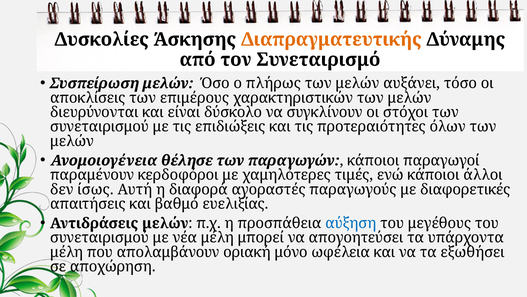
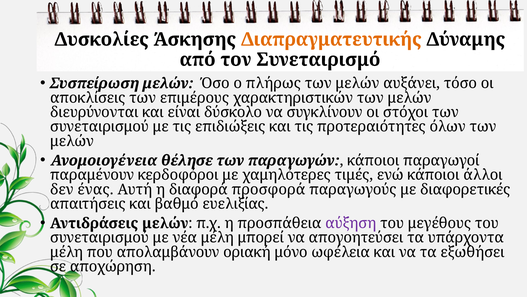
ίσως: ίσως -> ένας (95, 189)
αγοραστές: αγοραστές -> προσφορά (268, 189)
αύξηση colour: blue -> purple (351, 223)
